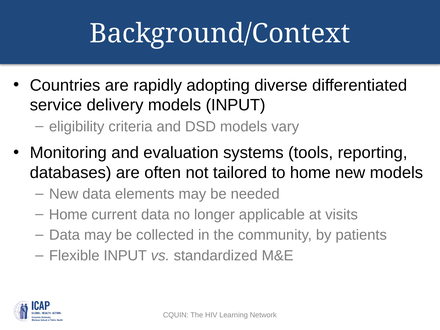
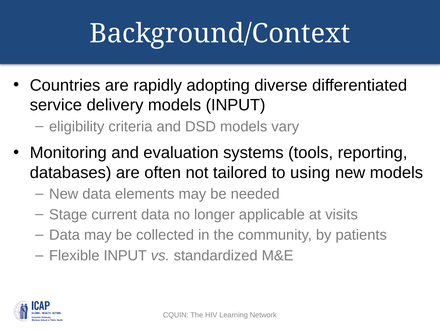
to home: home -> using (310, 173)
Home: Home -> Stage (68, 215)
